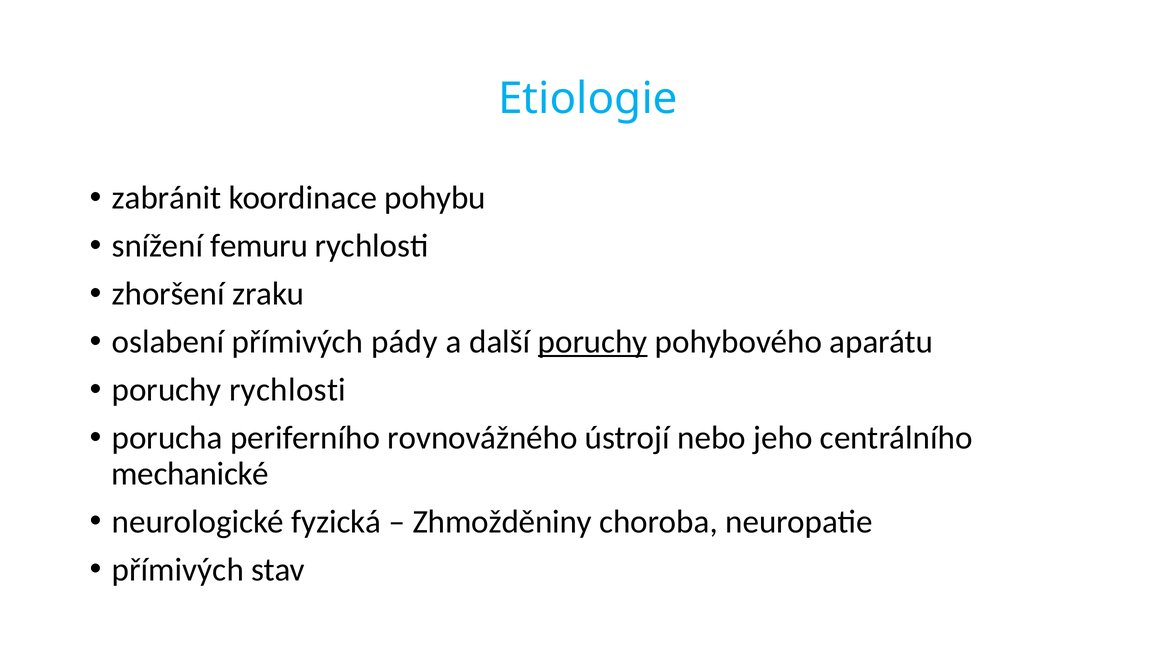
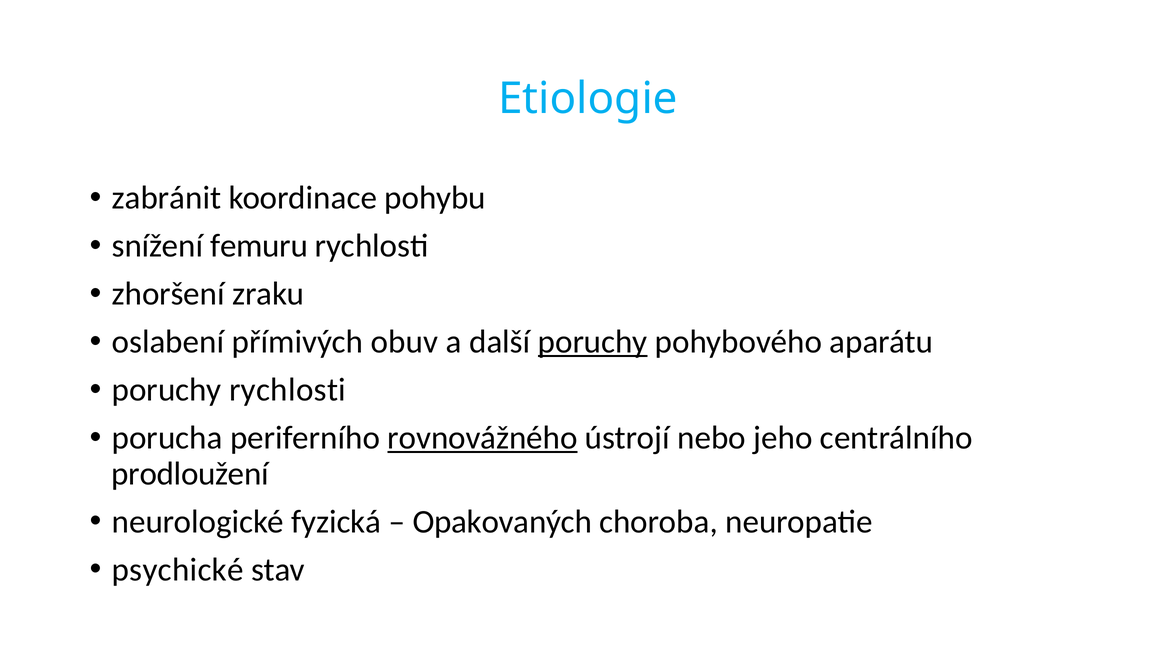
pády: pády -> obuv (404, 342)
rovnovážného underline: none -> present (482, 438)
mechanické: mechanické -> prodloužení (190, 474)
Zhmožděniny: Zhmožděniny -> Opakovaných (502, 522)
přímivých: přímivých -> psychické (178, 570)
